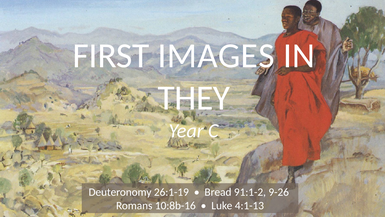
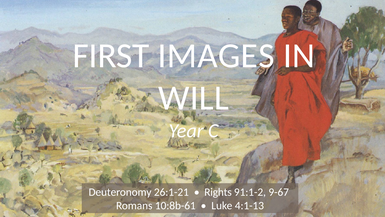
THEY: THEY -> WILL (194, 98)
26:1-19: 26:1-19 -> 26:1-21 (171, 192)
Bread: Bread -> Rights (218, 192)
9-26: 9-26 -> 9-67 (279, 192)
10:8b-16: 10:8b-16 -> 10:8b-61 (175, 205)
